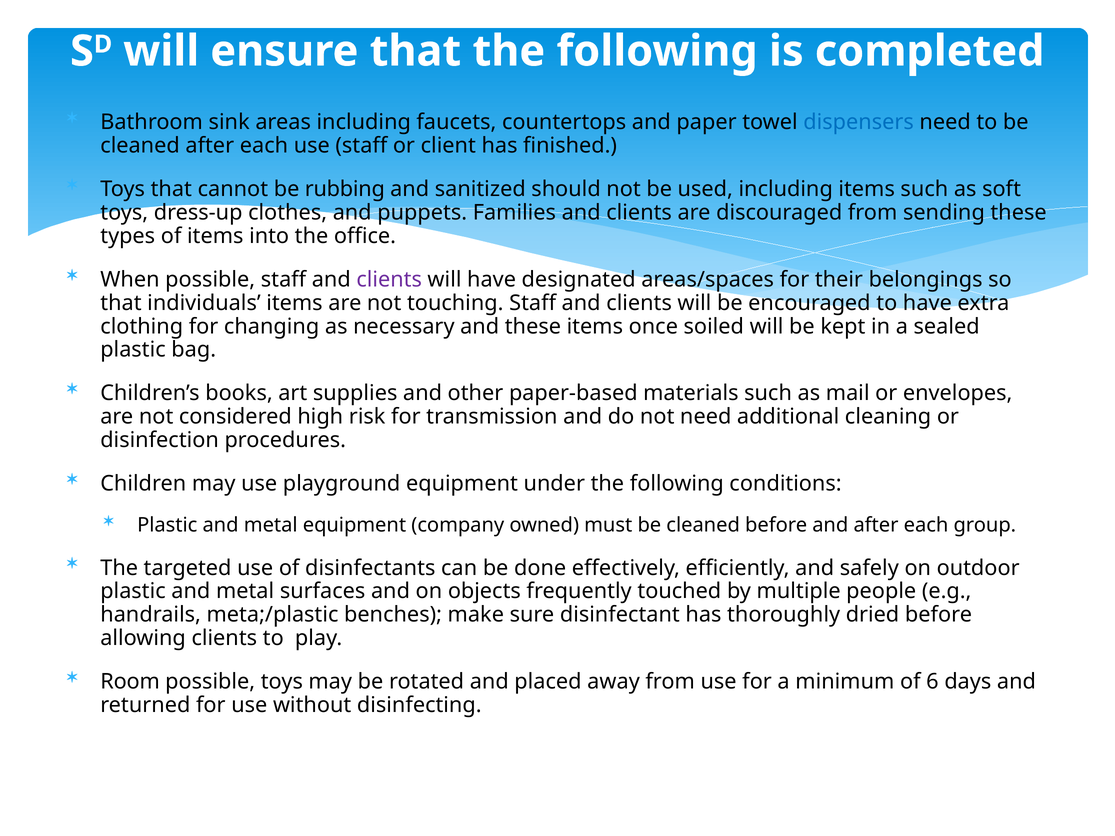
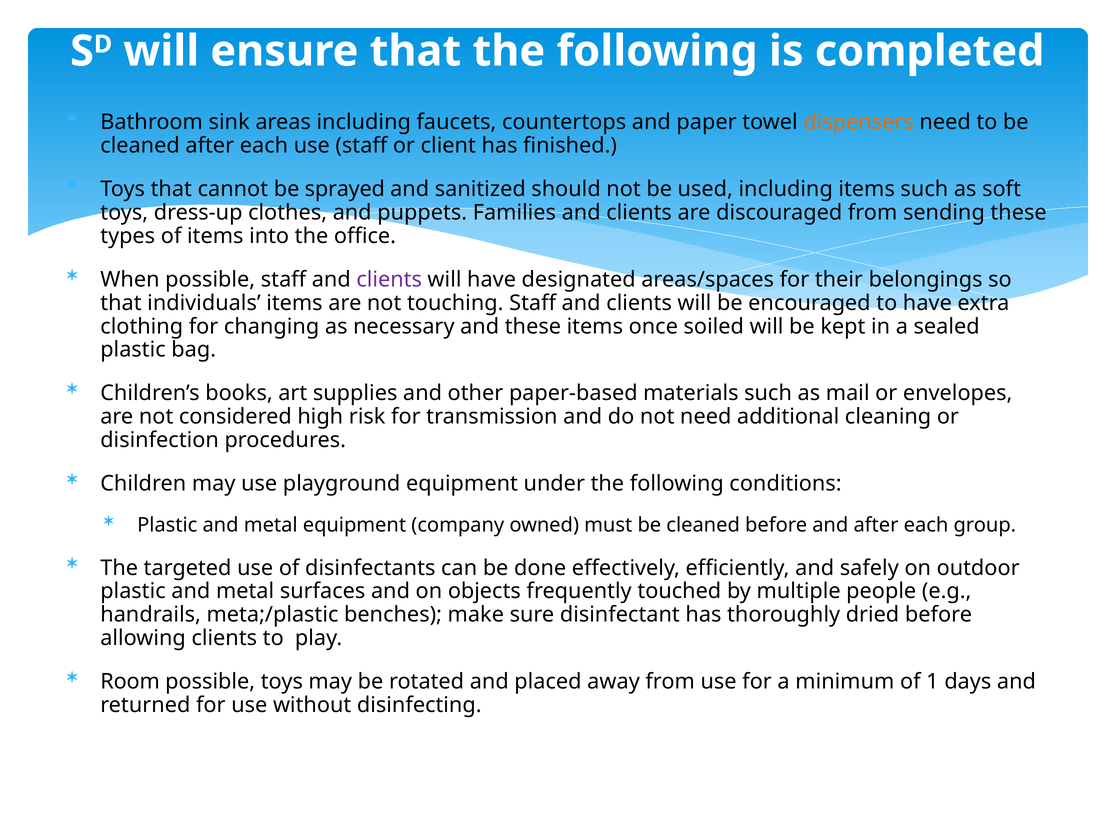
dispensers colour: blue -> orange (859, 122)
rubbing: rubbing -> sprayed (345, 189)
6: 6 -> 1 (932, 682)
